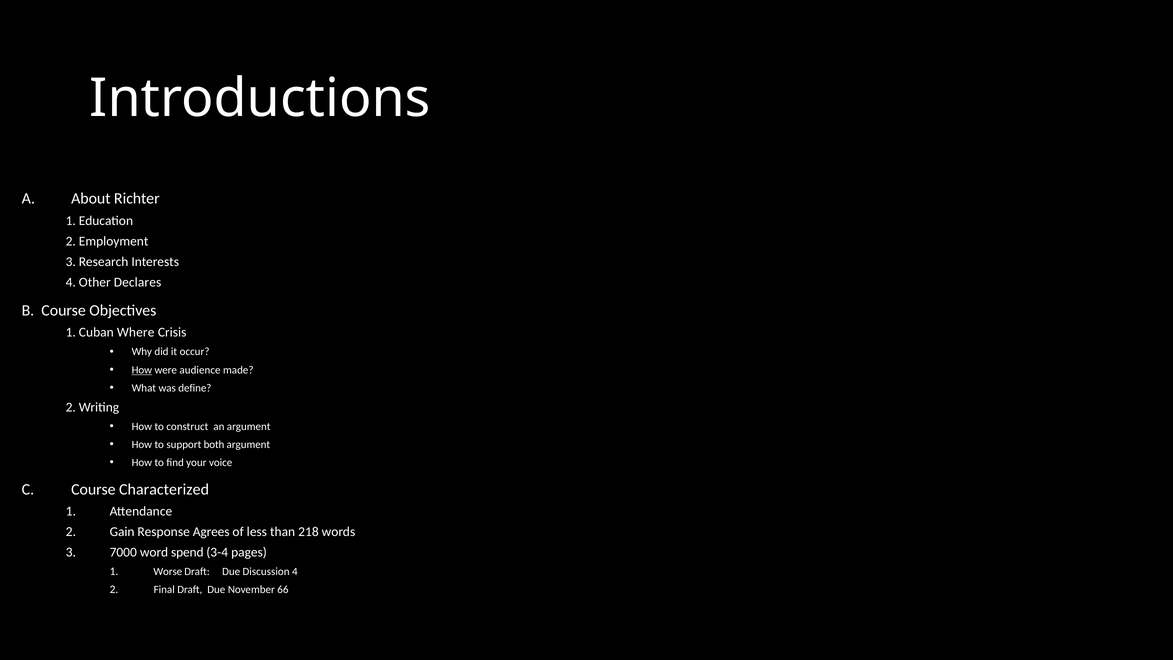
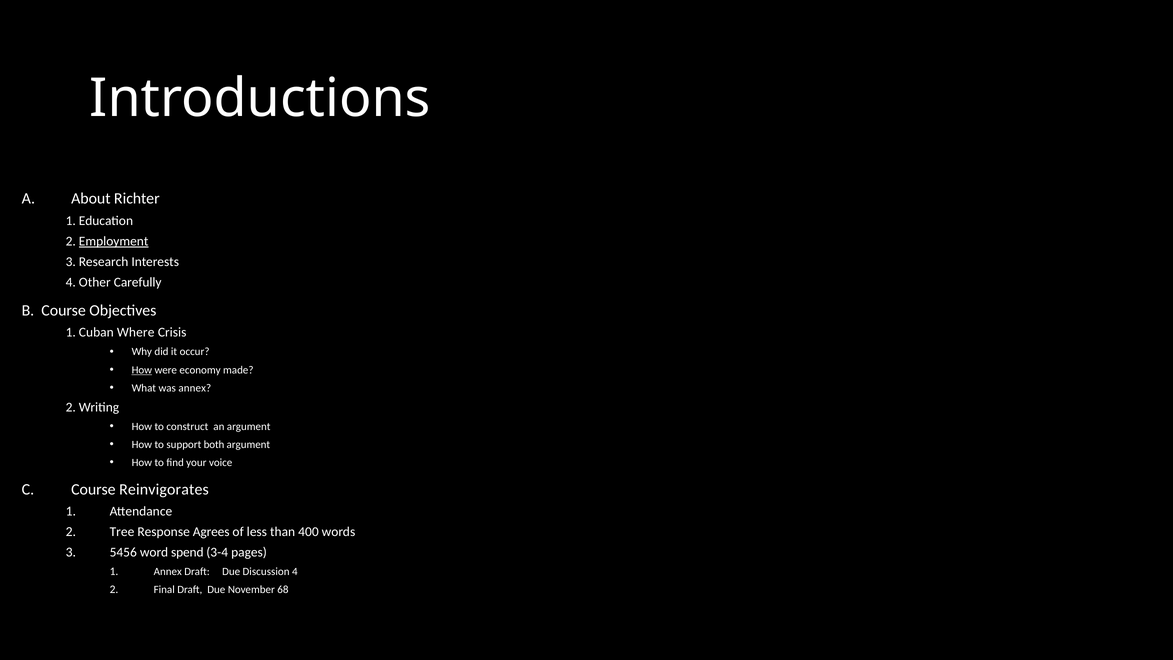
Employment underline: none -> present (114, 241)
Declares: Declares -> Carefully (138, 282)
audience: audience -> economy (200, 370)
was define: define -> annex (195, 388)
Characterized: Characterized -> Reinvigorates (164, 489)
Gain: Gain -> Tree (122, 532)
218: 218 -> 400 (308, 532)
7000: 7000 -> 5456 (123, 552)
1 Worse: Worse -> Annex (168, 572)
66: 66 -> 68 (283, 590)
